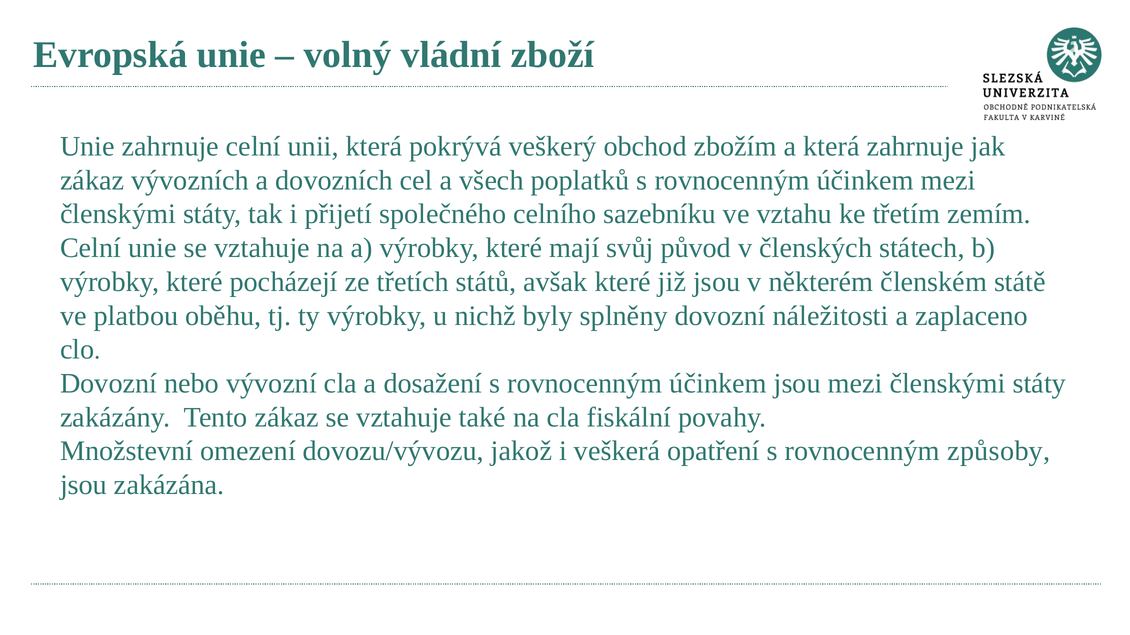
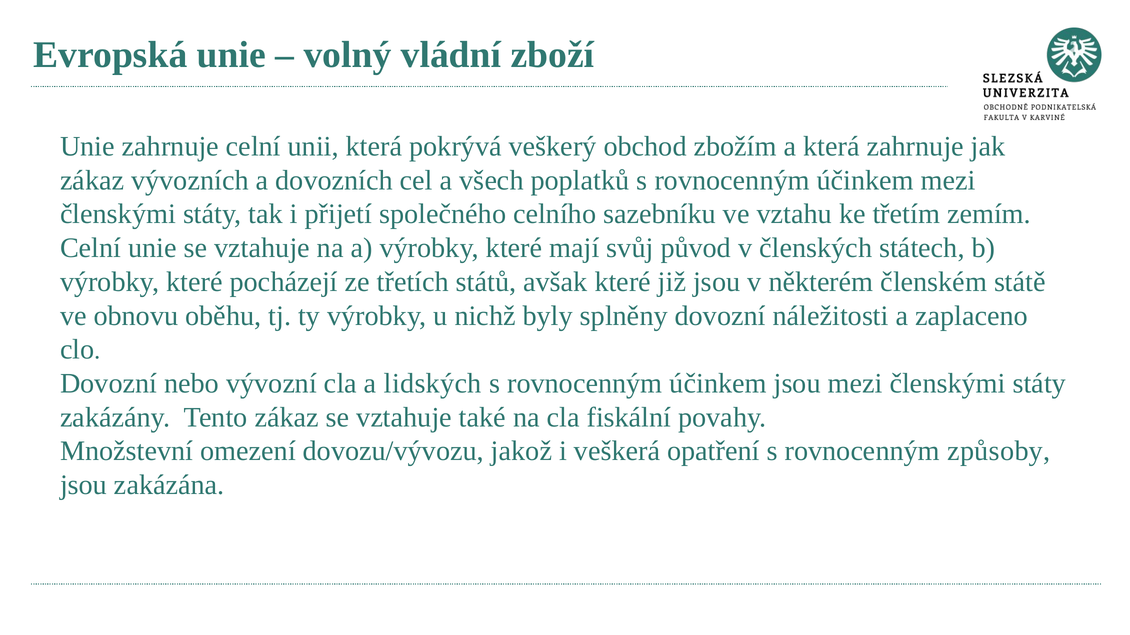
platbou: platbou -> obnovu (136, 316)
dosažení: dosažení -> lidských (433, 384)
